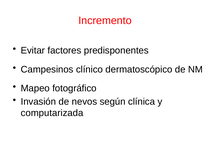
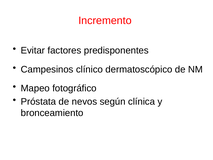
Invasión: Invasión -> Próstata (38, 101)
computarizada: computarizada -> bronceamiento (52, 113)
